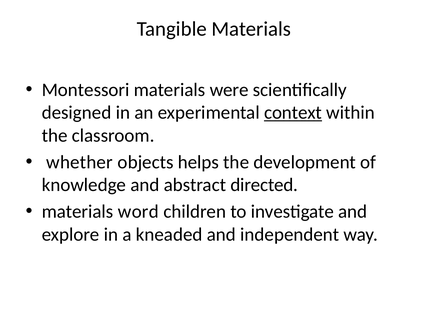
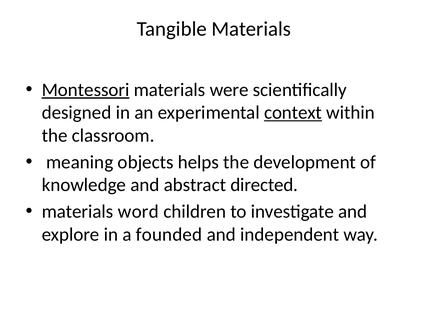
Montessori underline: none -> present (86, 90)
whether: whether -> meaning (80, 162)
kneaded: kneaded -> founded (169, 234)
